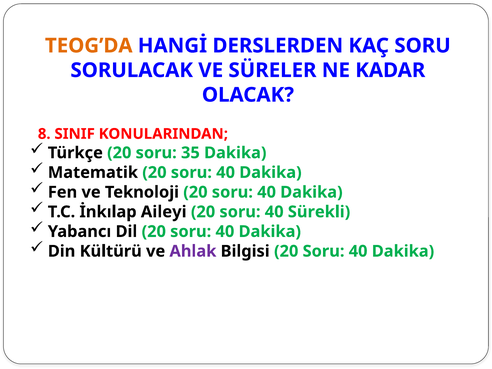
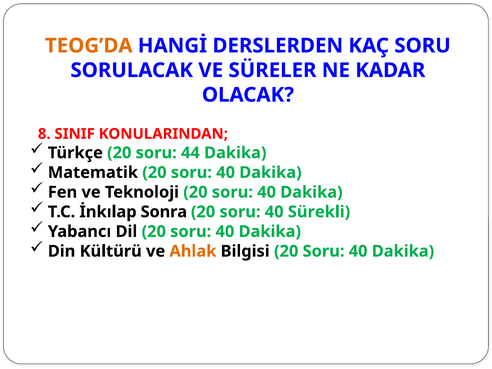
35: 35 -> 44 (190, 153)
Aileyi: Aileyi -> Sonra (164, 212)
Ahlak colour: purple -> orange (193, 251)
